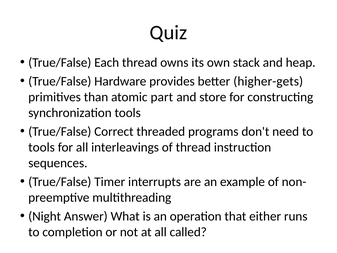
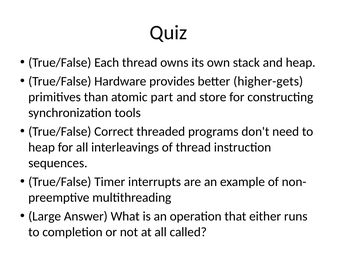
tools: tools -> heap (42, 147)
Night: Night -> Large (45, 216)
